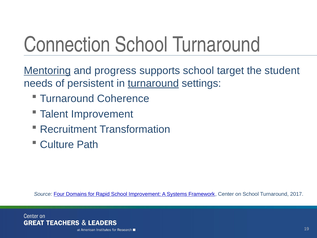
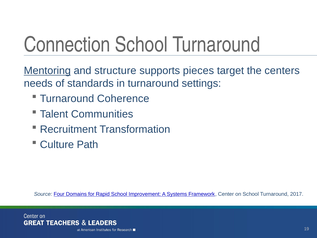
progress: progress -> structure (115, 71)
supports school: school -> pieces (198, 71)
student: student -> centers (282, 71)
persistent: persistent -> standards (90, 83)
turnaround underline: present -> none (153, 83)
Talent Improvement: Improvement -> Communities (102, 114)
